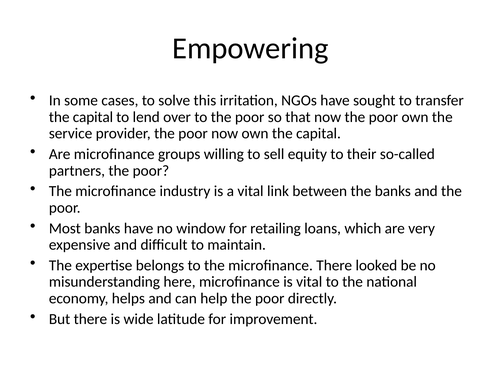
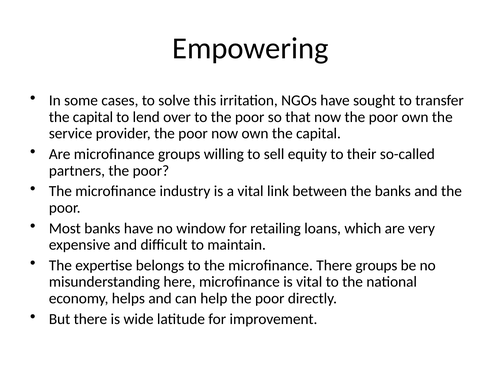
There looked: looked -> groups (376, 265)
